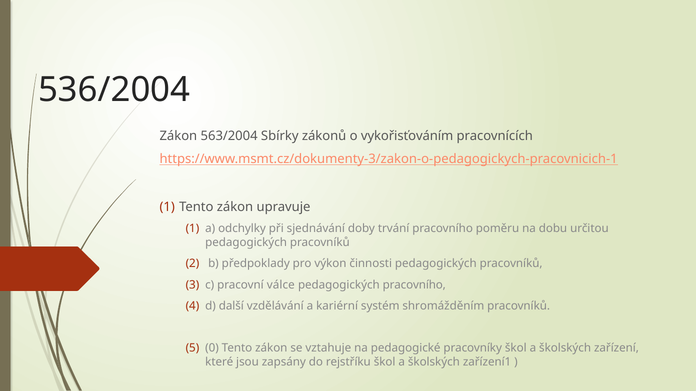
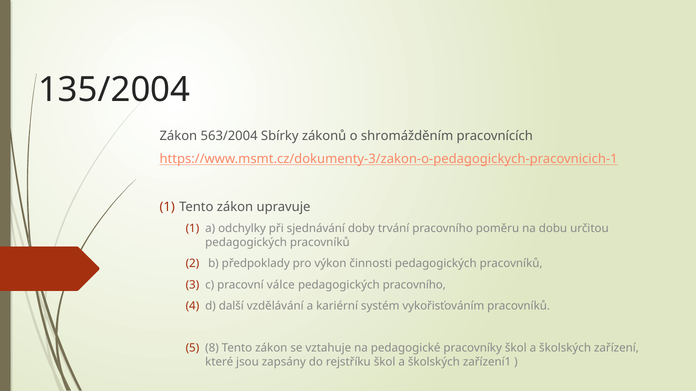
536/2004: 536/2004 -> 135/2004 (114, 90)
vykořisťováním: vykořisťováním -> shromážděním (407, 136)
shromážděním: shromážděním -> vykořisťováním (443, 306)
0: 0 -> 8 (212, 349)
